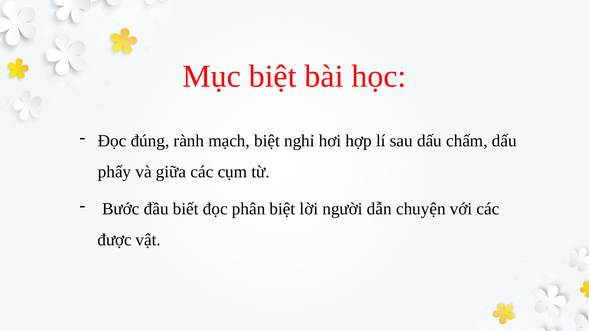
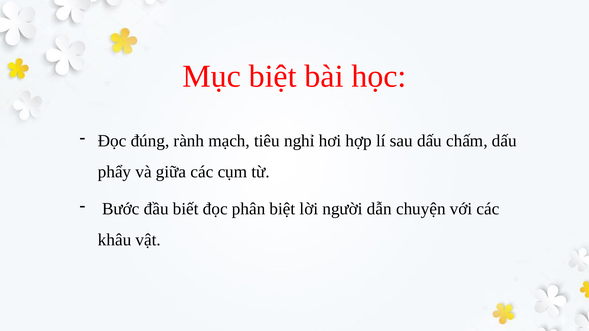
mạch biệt: biệt -> tiêu (267, 141)
được: được -> khâu (115, 240)
